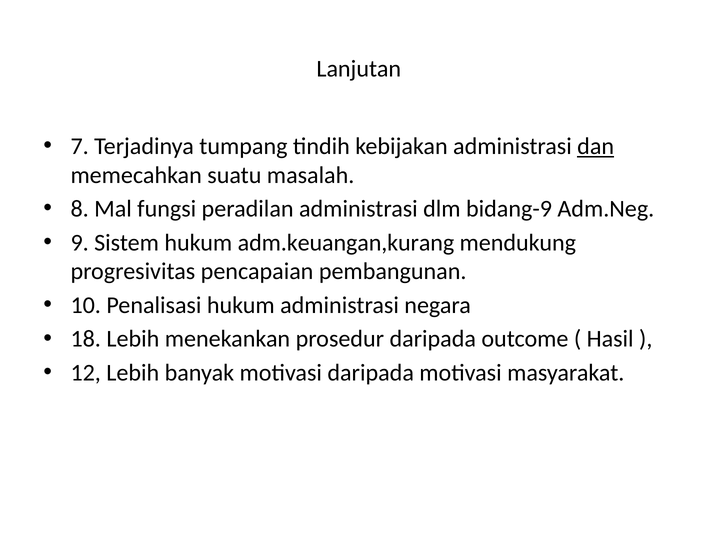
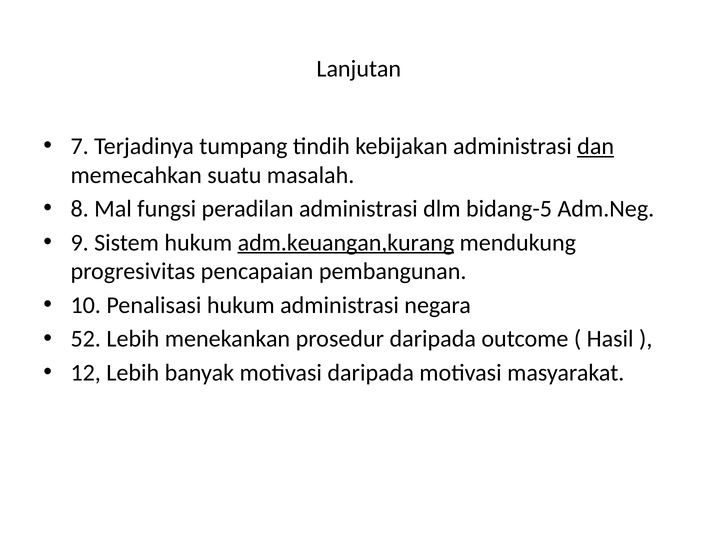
bidang-9: bidang-9 -> bidang-5 (509, 209)
adm.keuangan,kurang underline: none -> present (346, 243)
18: 18 -> 52 (86, 339)
